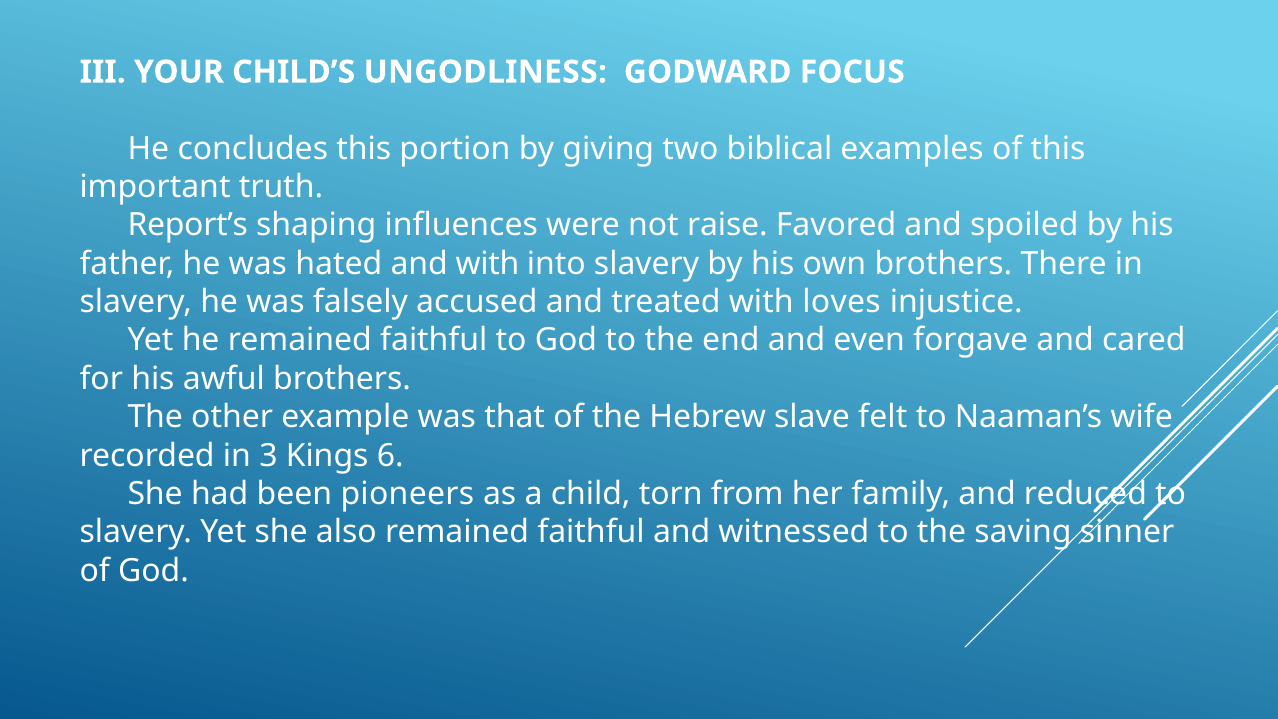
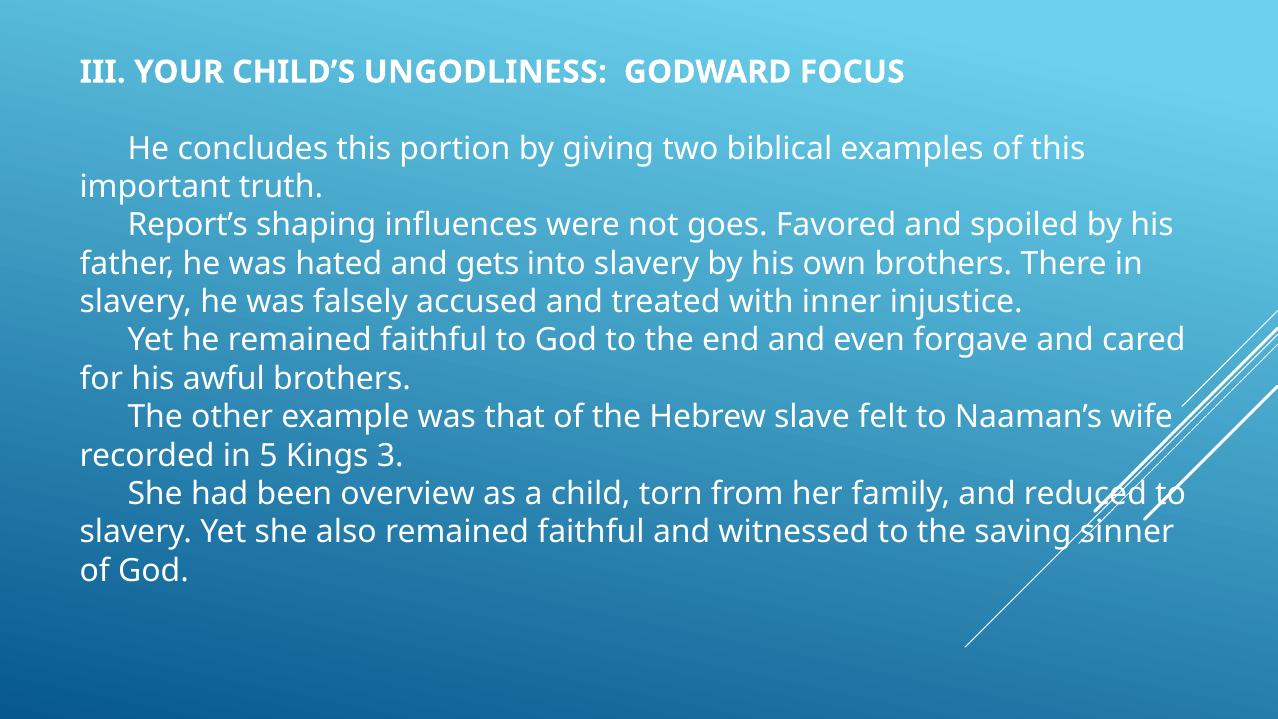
raise: raise -> goes (727, 225)
and with: with -> gets (488, 264)
loves: loves -> inner (842, 302)
3: 3 -> 5 (268, 455)
6: 6 -> 3 (390, 455)
pioneers: pioneers -> overview (408, 494)
